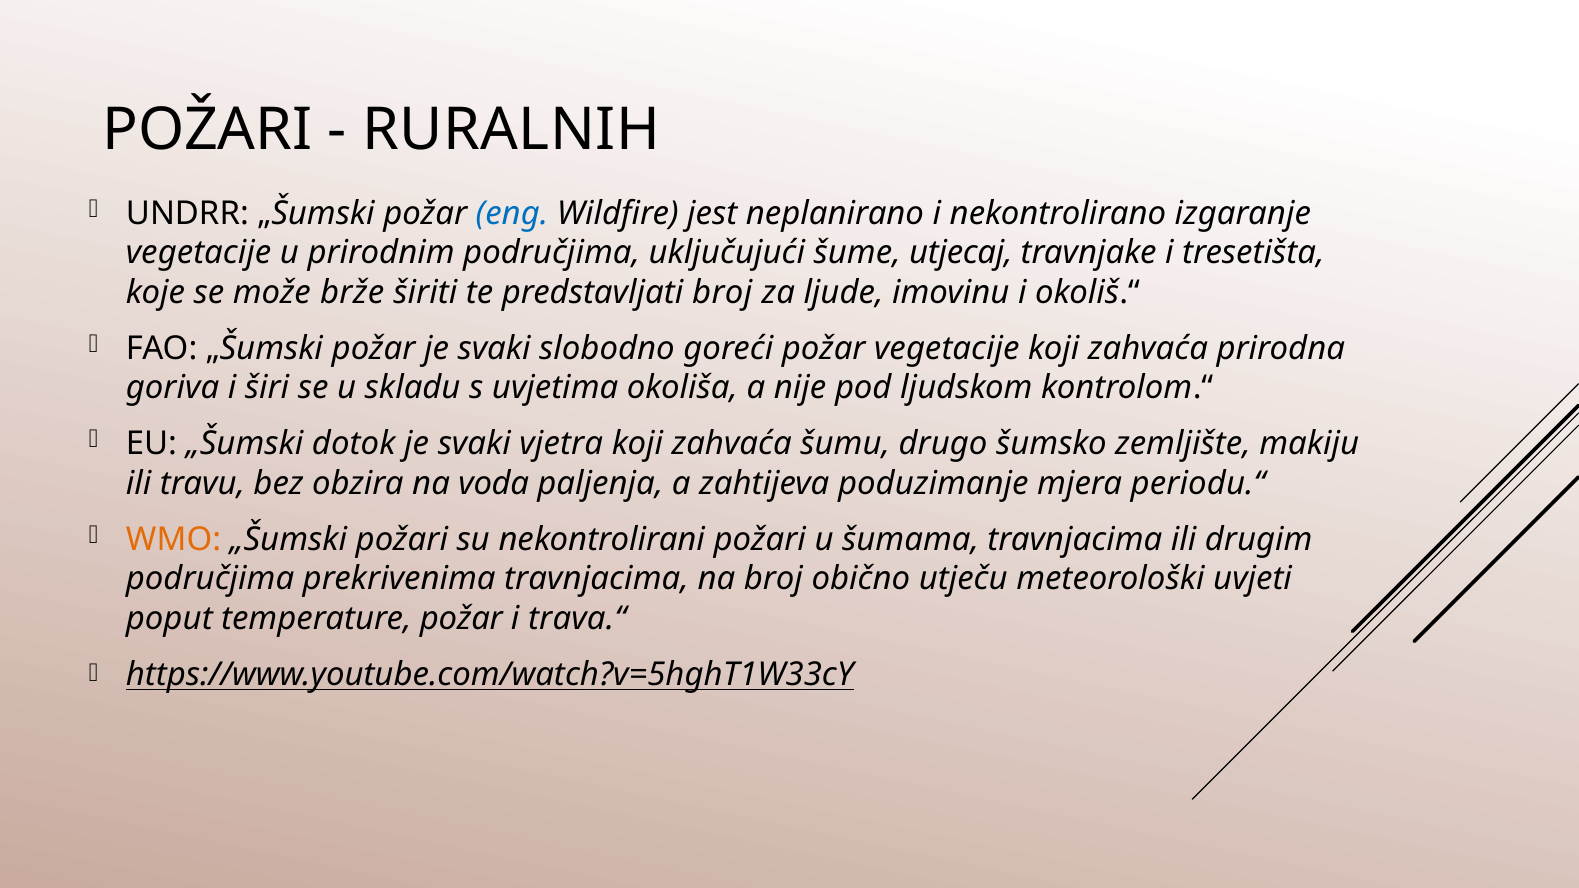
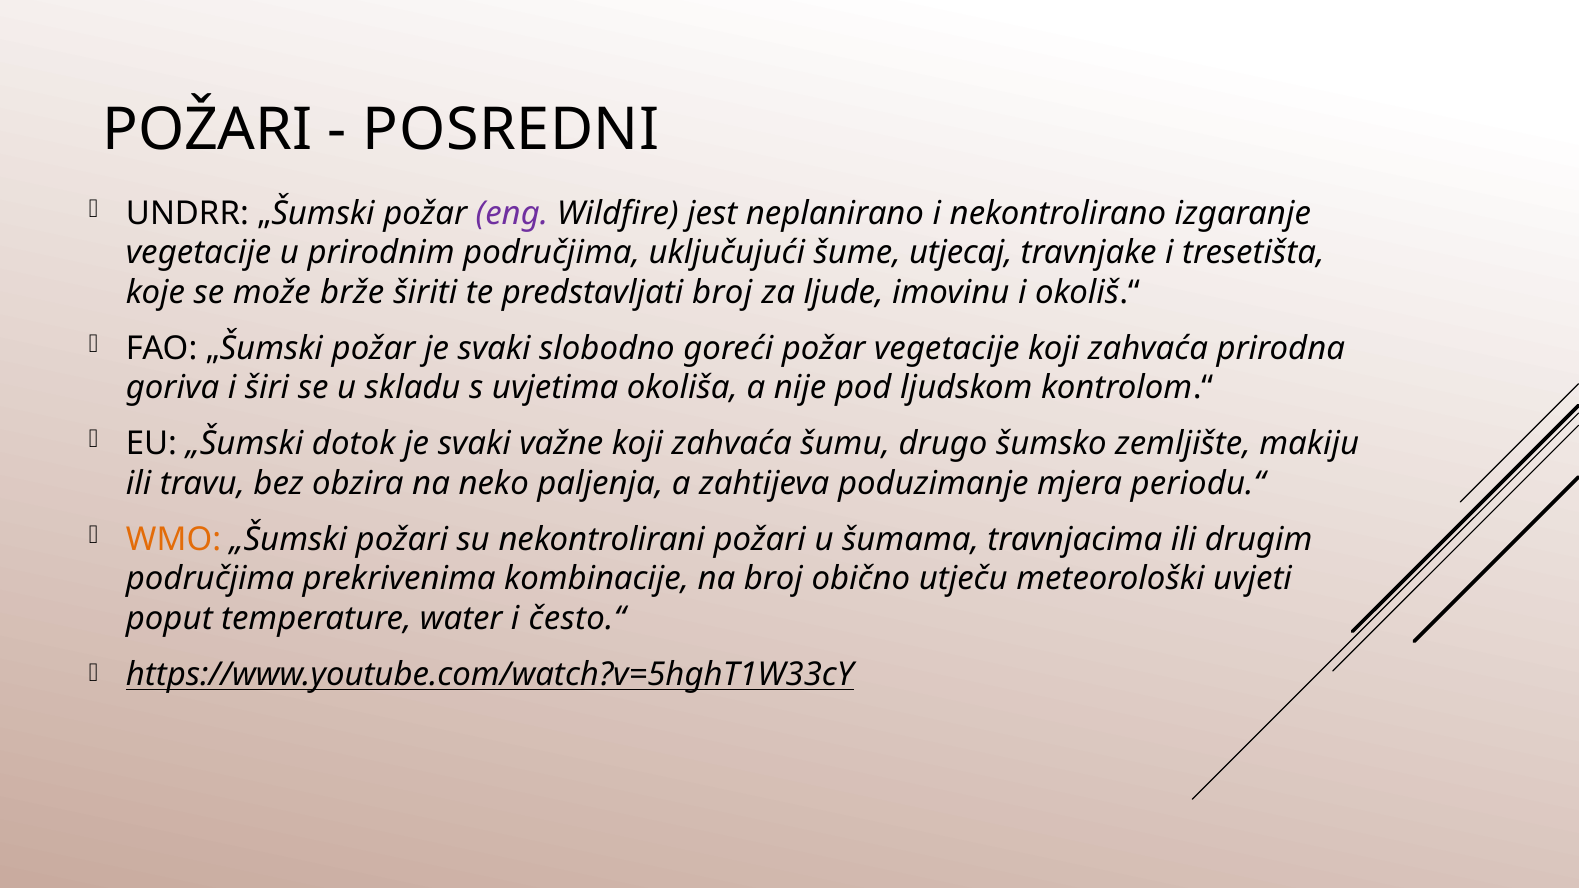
RURALNIH: RURALNIH -> POSREDNI (511, 130)
eng colour: blue -> purple (512, 214)
vjetra: vjetra -> važne (561, 444)
voda: voda -> neko (494, 484)
prekrivenima travnjacima: travnjacima -> kombinacije (597, 579)
temperature požar: požar -> water (461, 619)
trava.“: trava.“ -> često.“ (577, 619)
